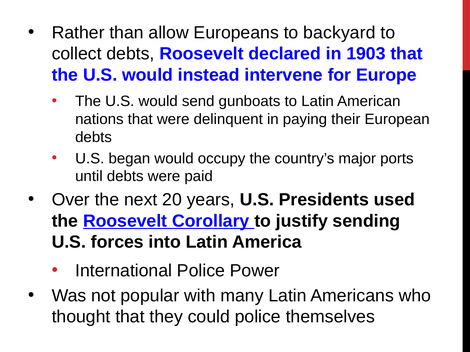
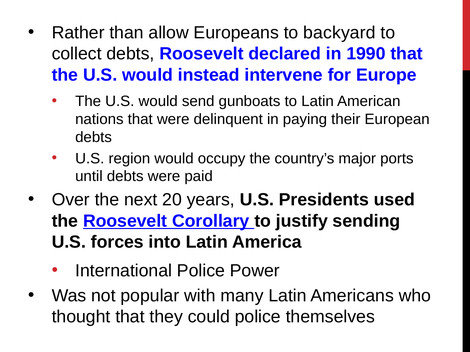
1903: 1903 -> 1990 (366, 54)
began: began -> region (129, 159)
